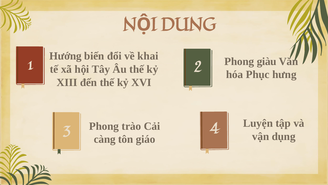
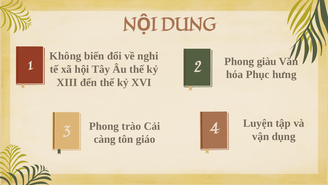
Hướng: Hướng -> Không (65, 56)
khai: khai -> nghi (148, 56)
